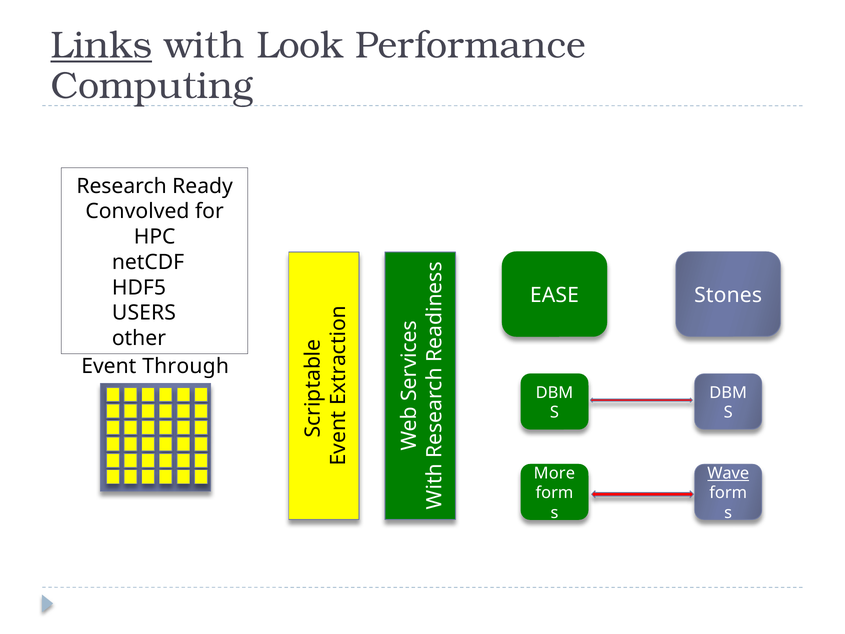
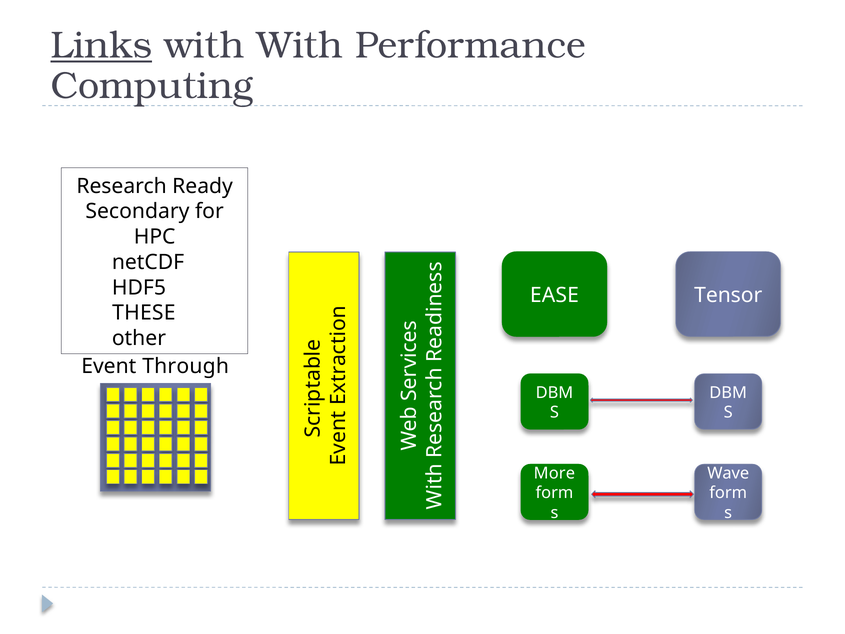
with Look: Look -> With (300, 45)
Convolved: Convolved -> Secondary (137, 211)
Stones: Stones -> Tensor (728, 295)
USERS: USERS -> THESE (144, 313)
Wave underline: present -> none (728, 473)
